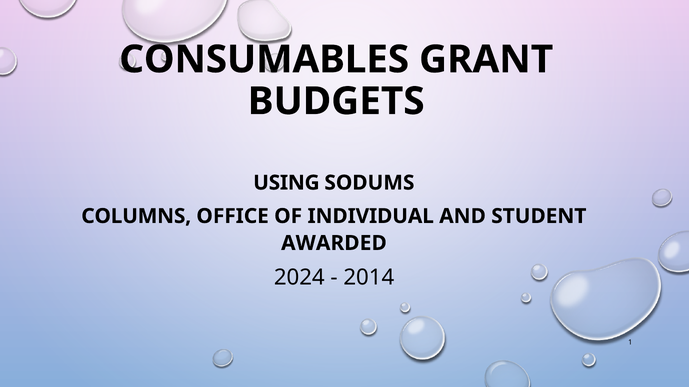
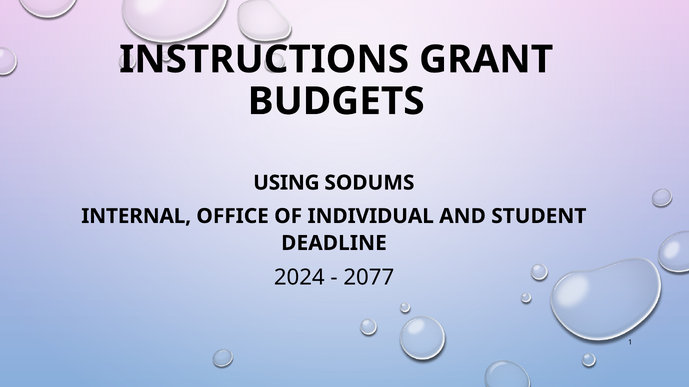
CONSUMABLES: CONSUMABLES -> INSTRUCTIONS (264, 60)
COLUMNS: COLUMNS -> INTERNAL (136, 216)
AWARDED: AWARDED -> DEADLINE (334, 243)
2014: 2014 -> 2077 (369, 278)
